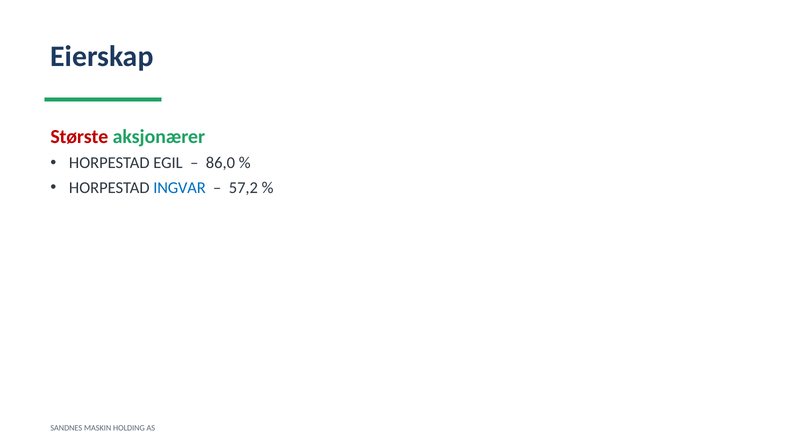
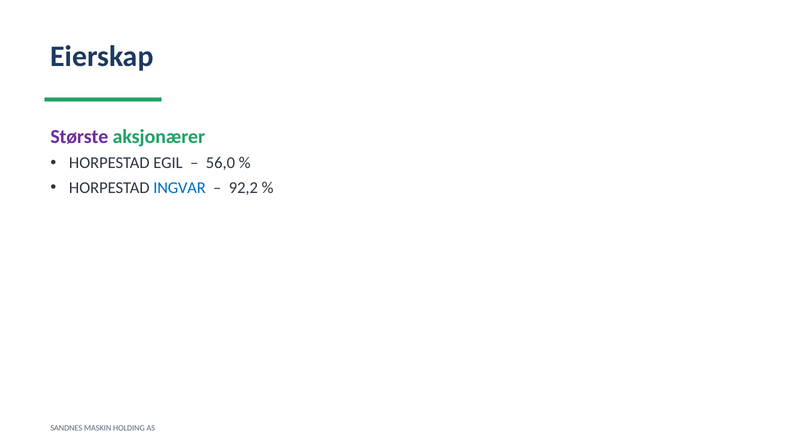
Største colour: red -> purple (79, 136)
86,0: 86,0 -> 56,0 (220, 163)
57,2: 57,2 -> 92,2 (243, 188)
